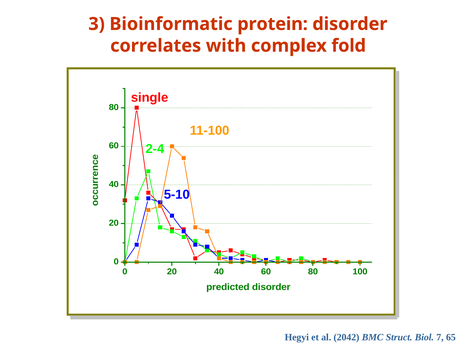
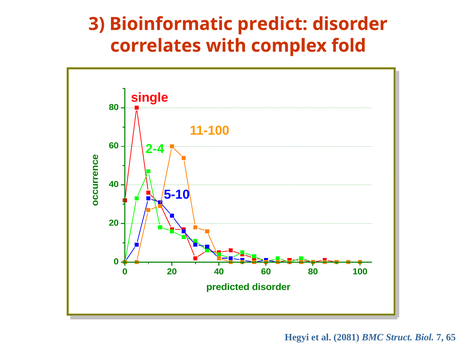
protein: protein -> predict (272, 24)
2042: 2042 -> 2081 (346, 337)
